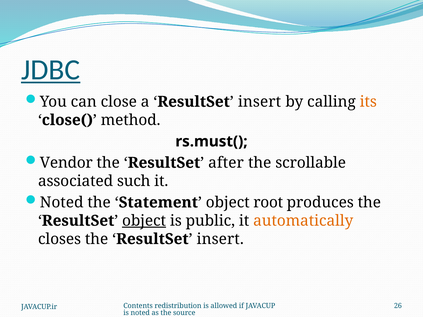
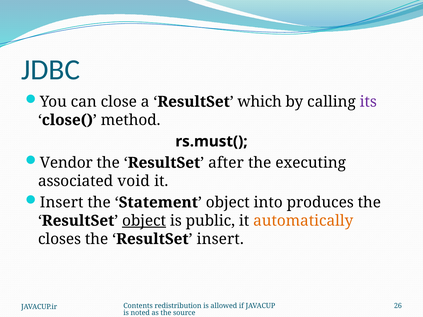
JDBC underline: present -> none (51, 70)
a ResultSet insert: insert -> which (260, 102)
its colour: orange -> purple (368, 102)
scrollable: scrollable -> executing (311, 163)
such: such -> void (134, 181)
Noted: Noted -> Insert (62, 203)
root: root -> into (268, 203)
